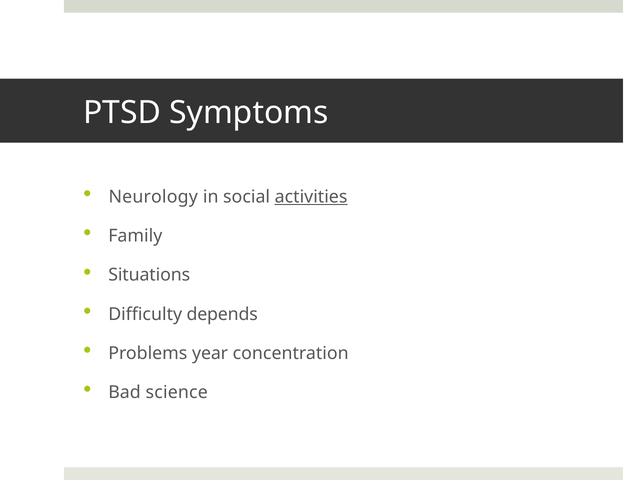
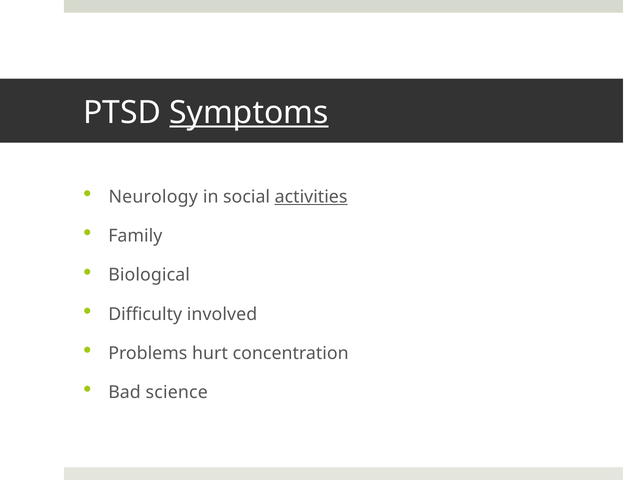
Symptoms underline: none -> present (249, 113)
Situations: Situations -> Biological (149, 275)
depends: depends -> involved (222, 314)
year: year -> hurt (210, 353)
